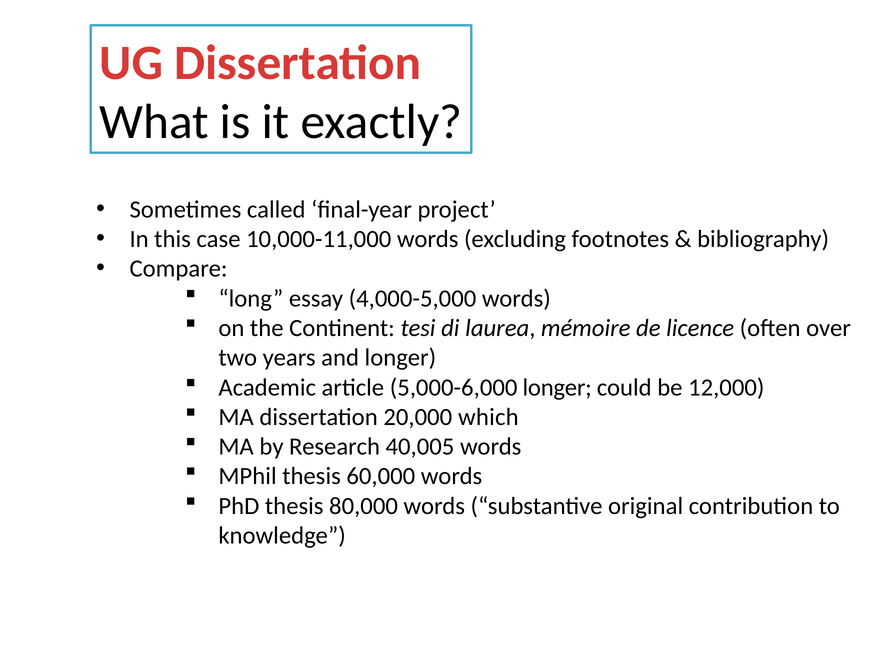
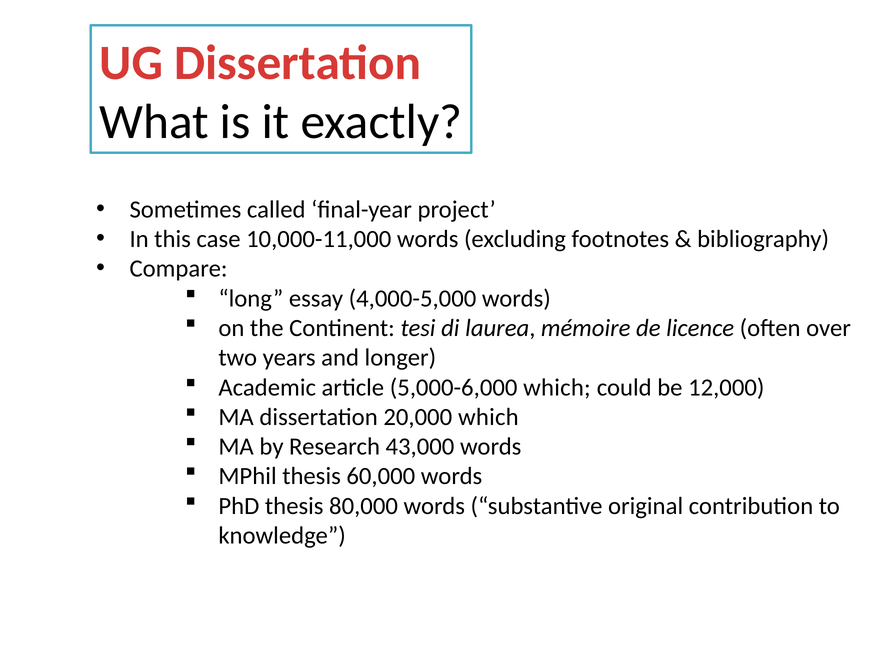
5,000-6,000 longer: longer -> which (557, 387)
40,005: 40,005 -> 43,000 (420, 446)
